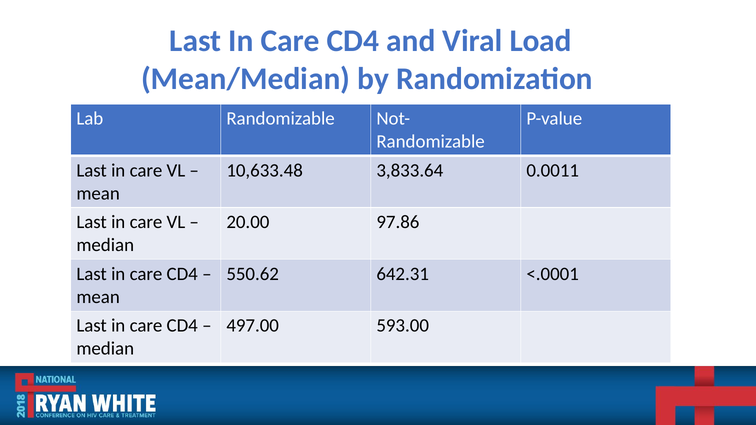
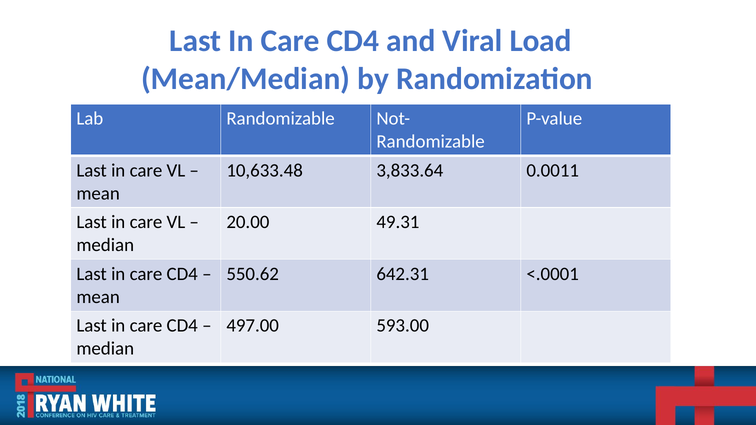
97.86: 97.86 -> 49.31 (398, 222)
